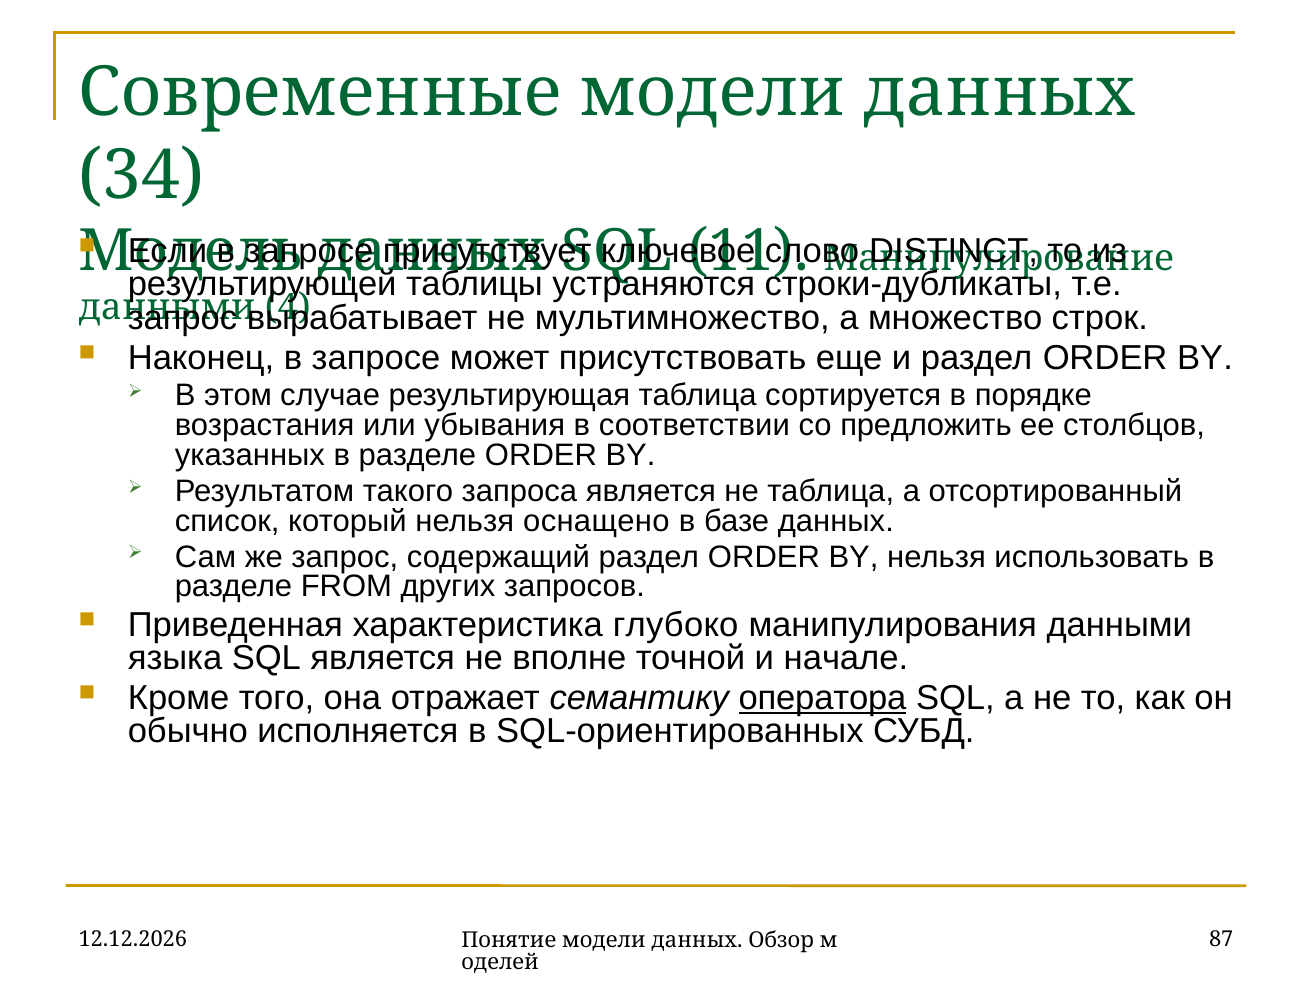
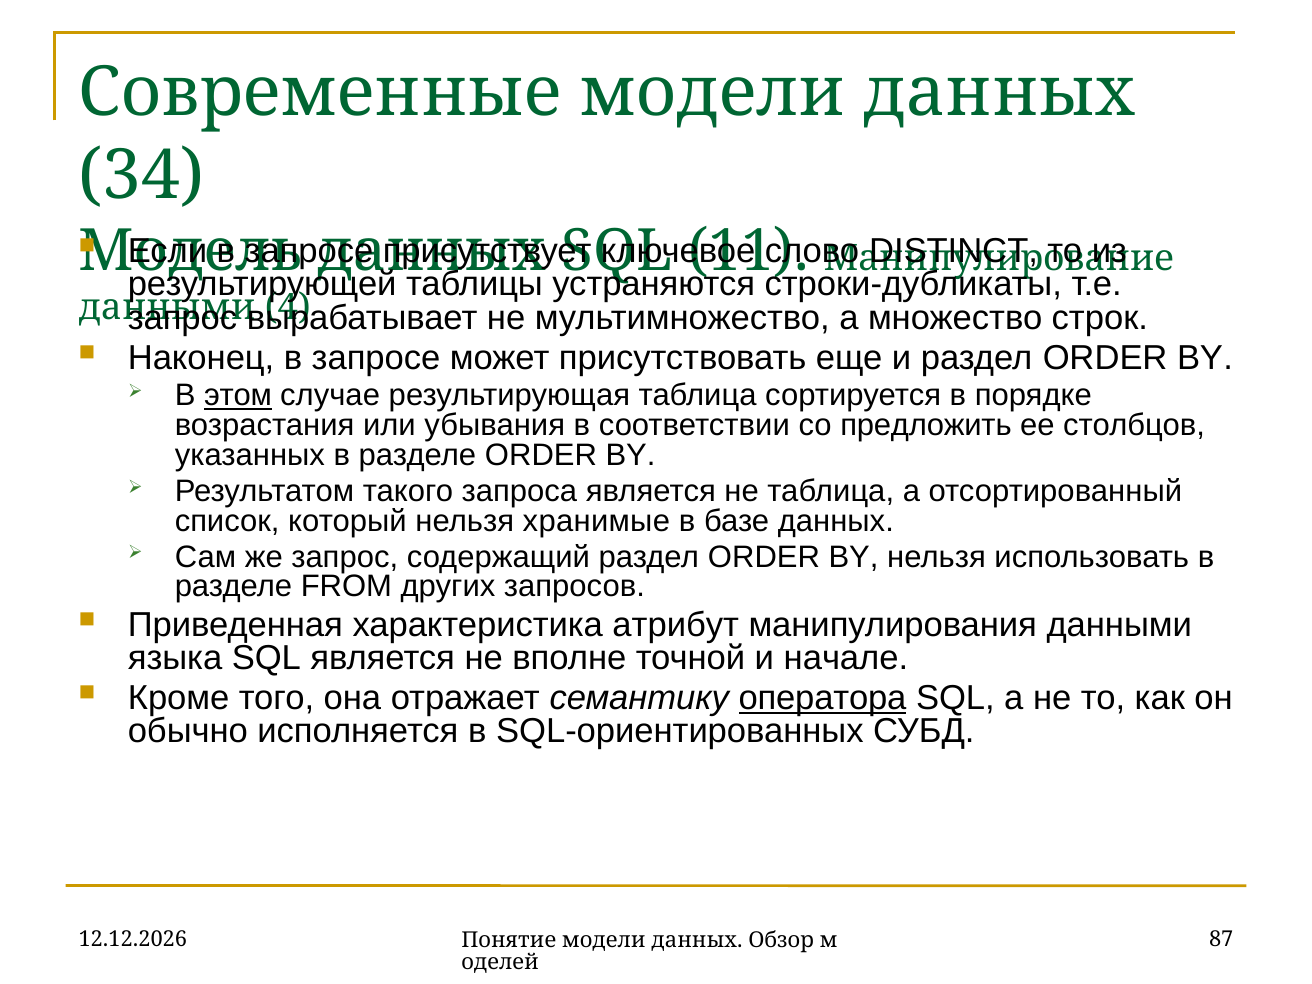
этом underline: none -> present (238, 396)
оснащено: оснащено -> хранимые (596, 521)
глубоко: глубоко -> атрибут (676, 625)
